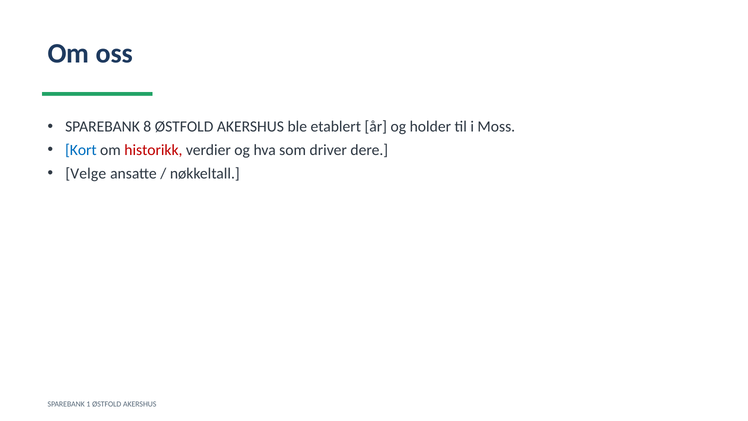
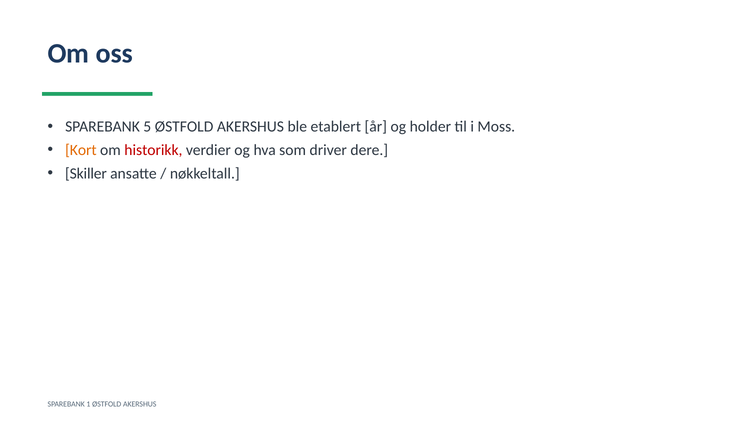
8: 8 -> 5 (147, 127)
Kort colour: blue -> orange (81, 150)
Velge: Velge -> Skiller (86, 173)
